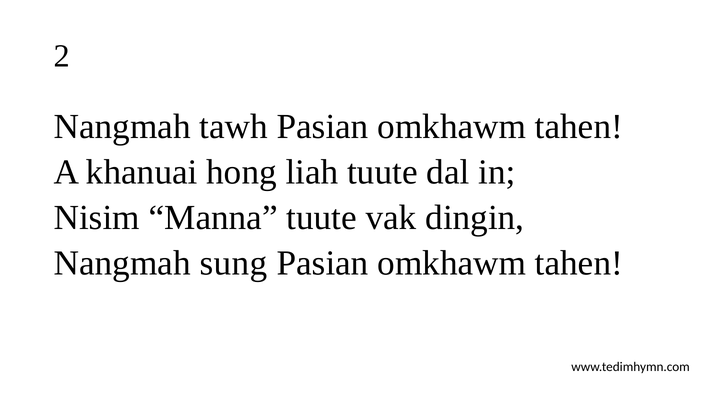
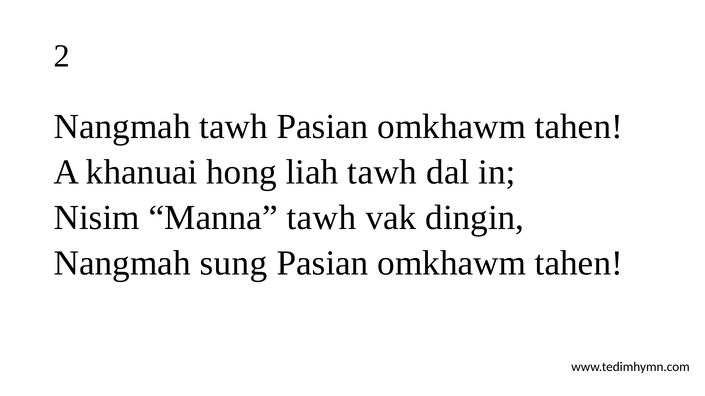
liah tuute: tuute -> tawh (382, 172)
Manna tuute: tuute -> tawh (321, 218)
